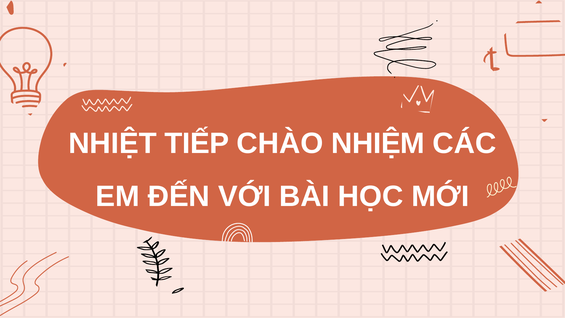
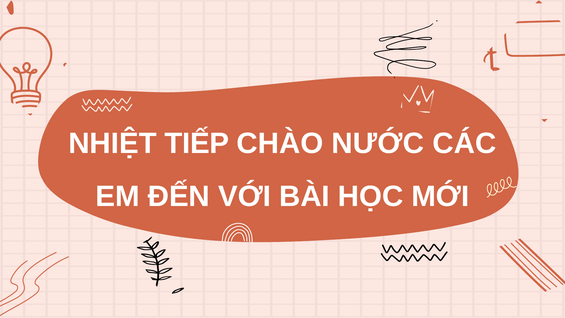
NHIỆM: NHIỆM -> NƯỚC (378, 143)
